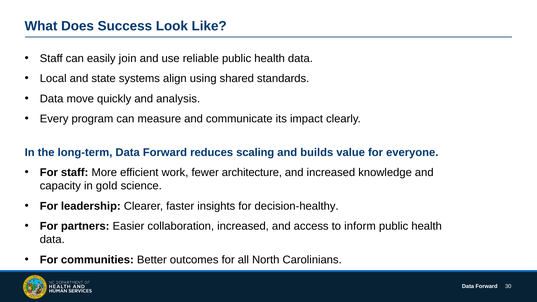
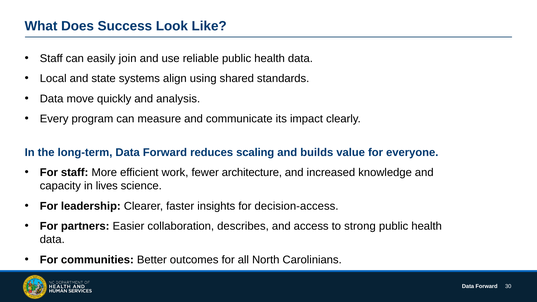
gold: gold -> lives (107, 186)
decision-healthy: decision-healthy -> decision-access (297, 206)
collaboration increased: increased -> describes (243, 226)
inform: inform -> strong (360, 226)
